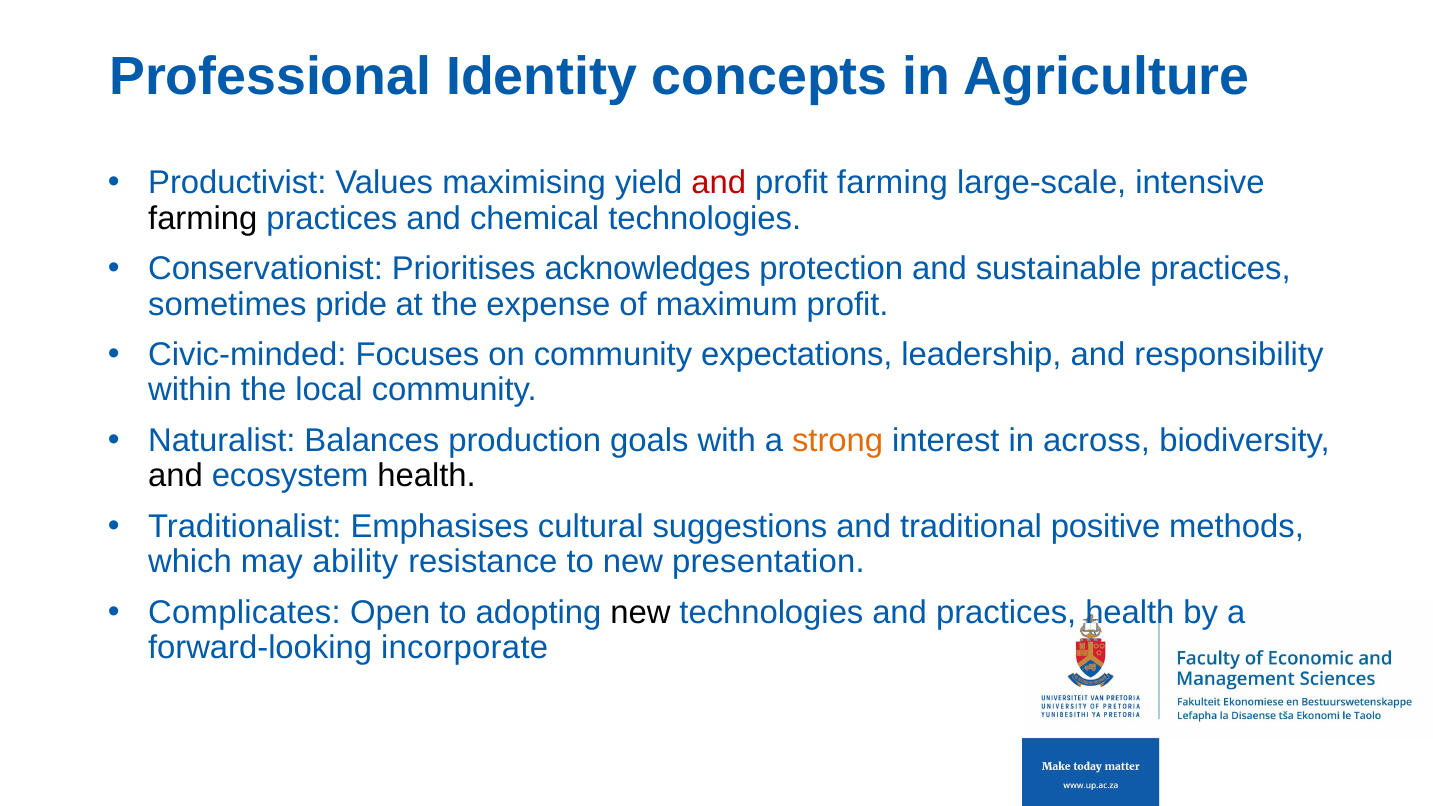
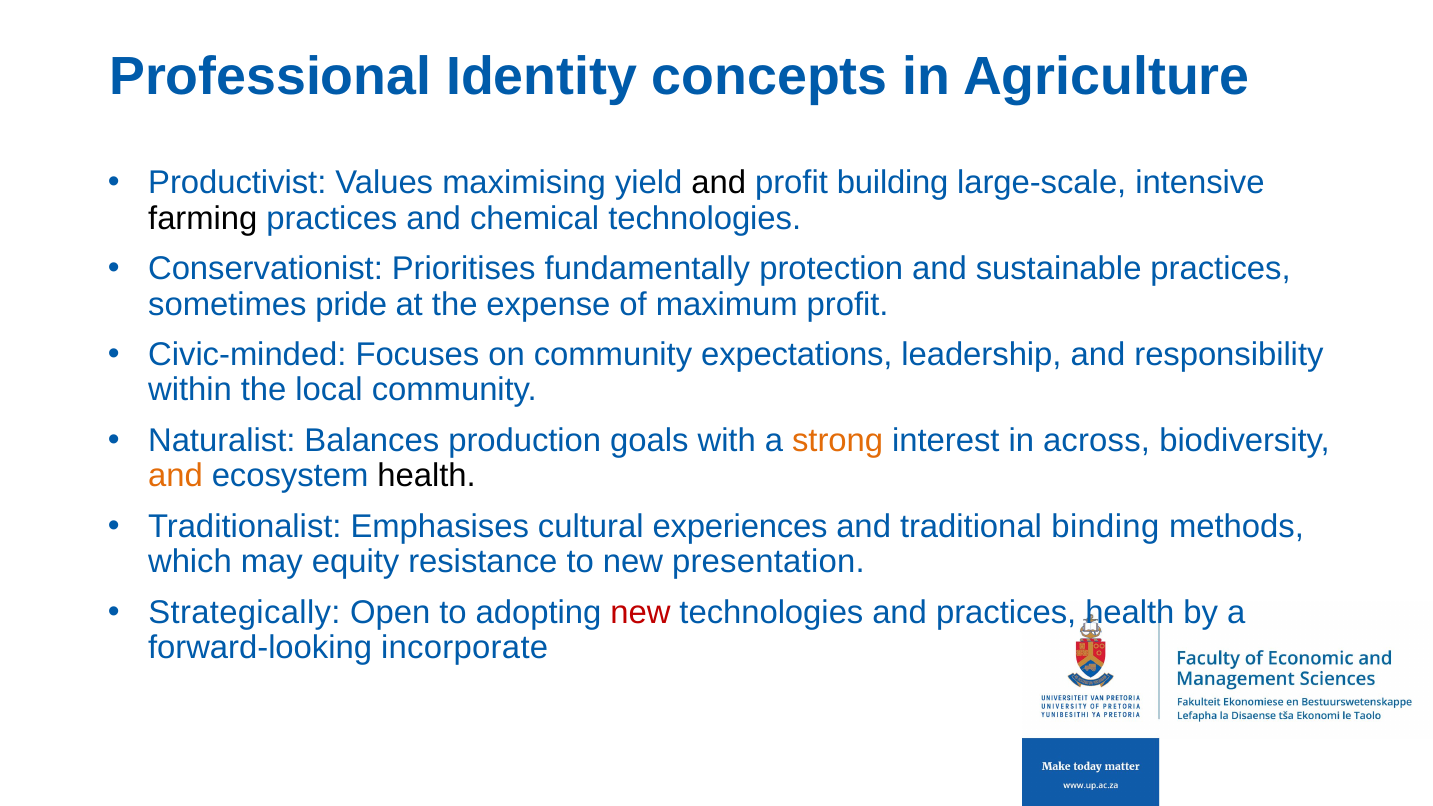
and colour: red -> black (719, 183)
profit farming: farming -> building (893, 183)
acknowledges: acknowledges -> fundamentally (647, 269)
and colour: black -> orange (176, 476)
suggestions: suggestions -> experiences (740, 526)
positive: positive -> binding (1105, 526)
ability: ability -> equity (356, 562)
Complicates: Complicates -> Strategically (244, 612)
new colour: black -> red (640, 612)
